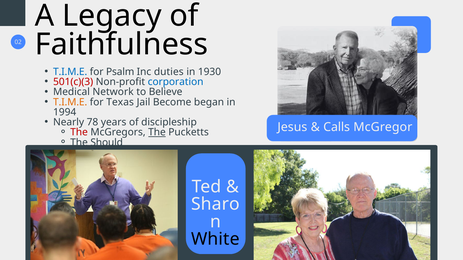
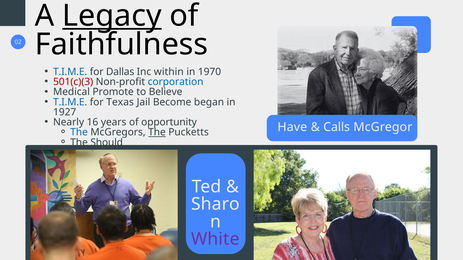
Legacy underline: none -> present (112, 16)
Psalm: Psalm -> Dallas (120, 72)
duties: duties -> within (169, 72)
1930: 1930 -> 1970 (209, 72)
Network: Network -> Promote (113, 92)
T.I.M.E colour: orange -> blue (70, 102)
1994: 1994 -> 1927 (65, 112)
78: 78 -> 16 (92, 122)
discipleship: discipleship -> opportunity (169, 122)
Jesus: Jesus -> Have (292, 127)
The colour: red -> blue (79, 132)
White colour: black -> purple (215, 240)
